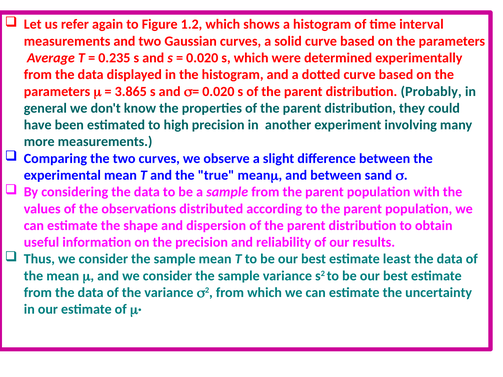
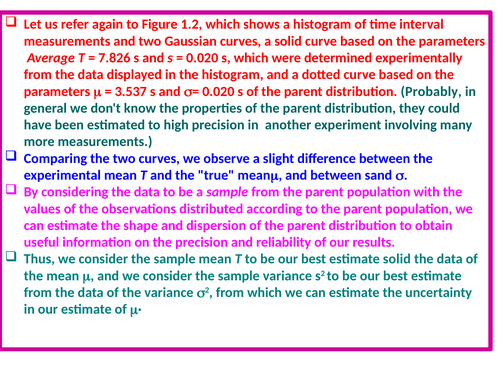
0.235: 0.235 -> 7.826 (114, 58)
3.865: 3.865 -> 3.537 (131, 91)
estimate least: least -> solid (397, 259)
